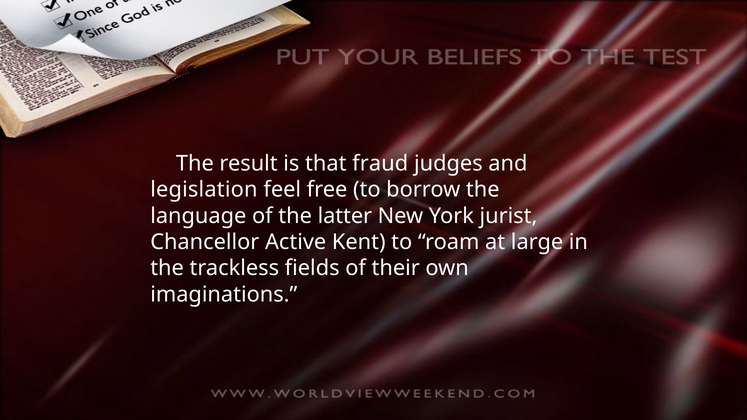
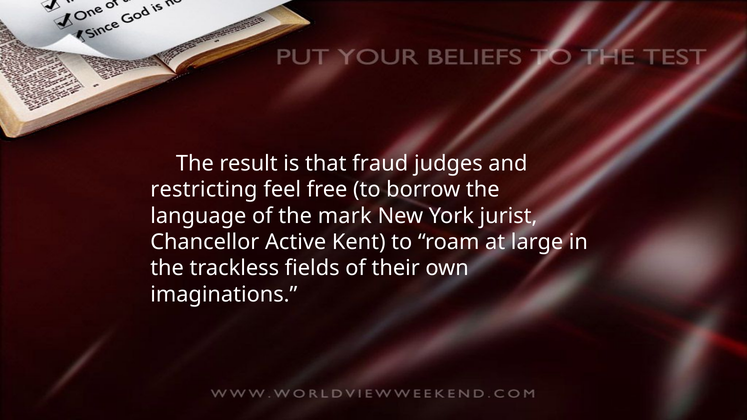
legislation: legislation -> restricting (204, 190)
latter: latter -> mark (345, 216)
